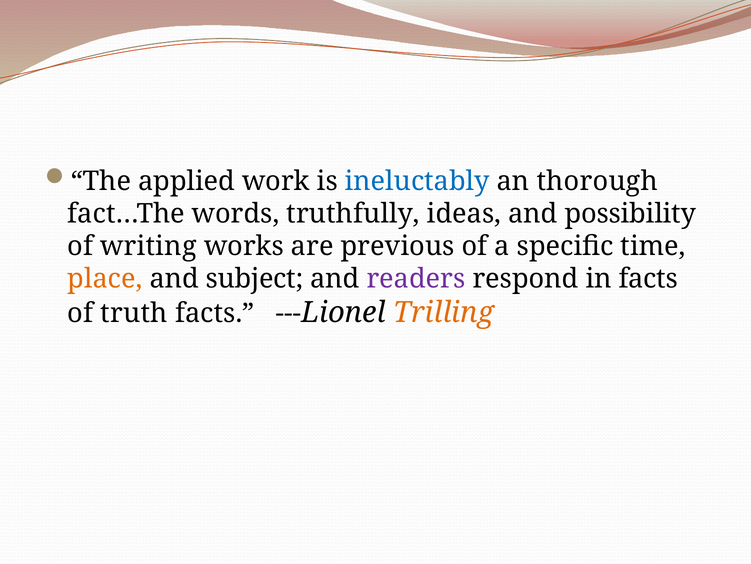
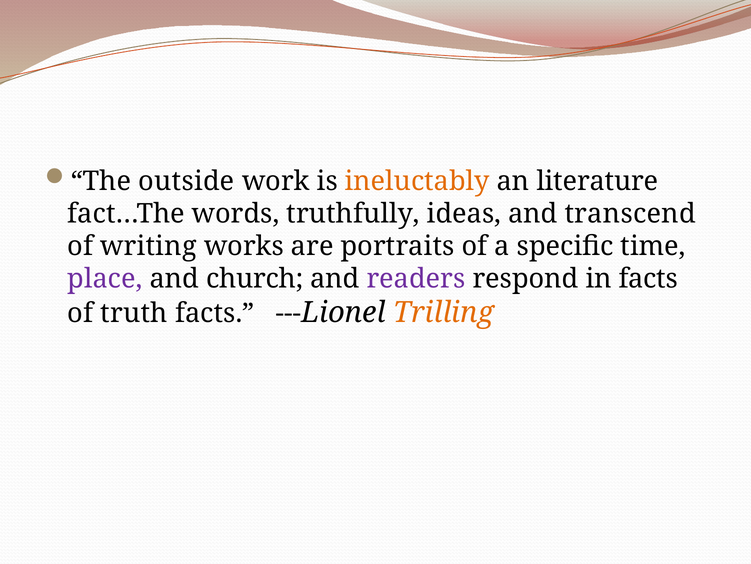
applied: applied -> outside (186, 181)
ineluctably colour: blue -> orange (417, 181)
thorough: thorough -> literature (597, 181)
possibility: possibility -> transcend (630, 213)
previous: previous -> portraits (398, 246)
place colour: orange -> purple (105, 278)
subject: subject -> church (255, 278)
